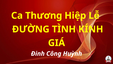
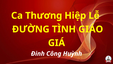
KÍNH: KÍNH -> GIÁO (91, 29)
